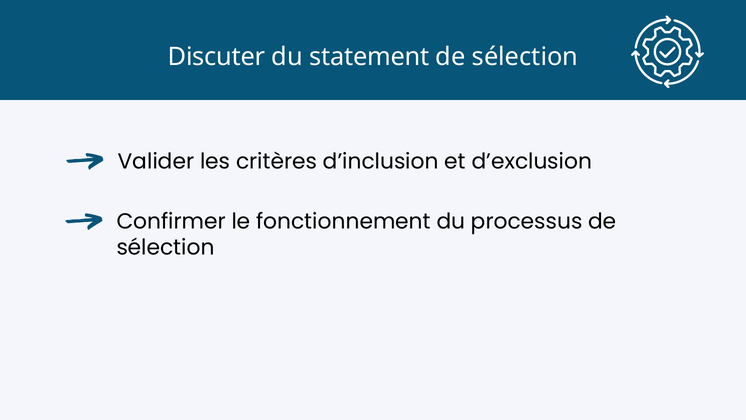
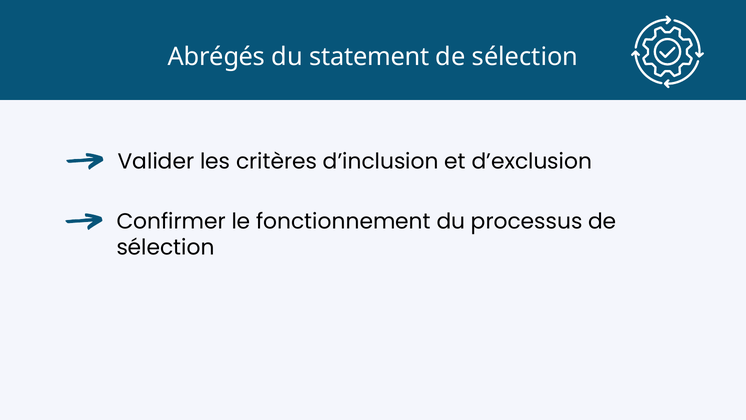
Discuter: Discuter -> Abrégés (217, 57)
